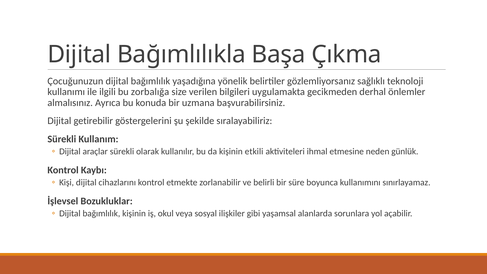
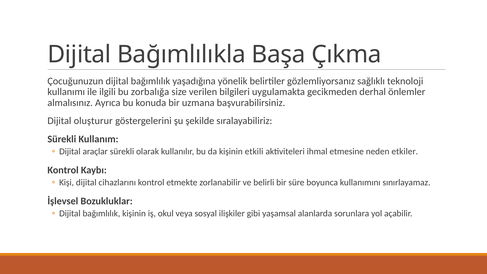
getirebilir: getirebilir -> oluşturur (93, 121)
günlük: günlük -> etkiler (405, 151)
